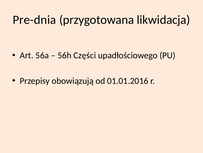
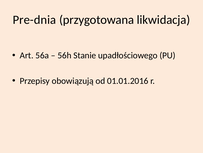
Części: Części -> Stanie (85, 55)
